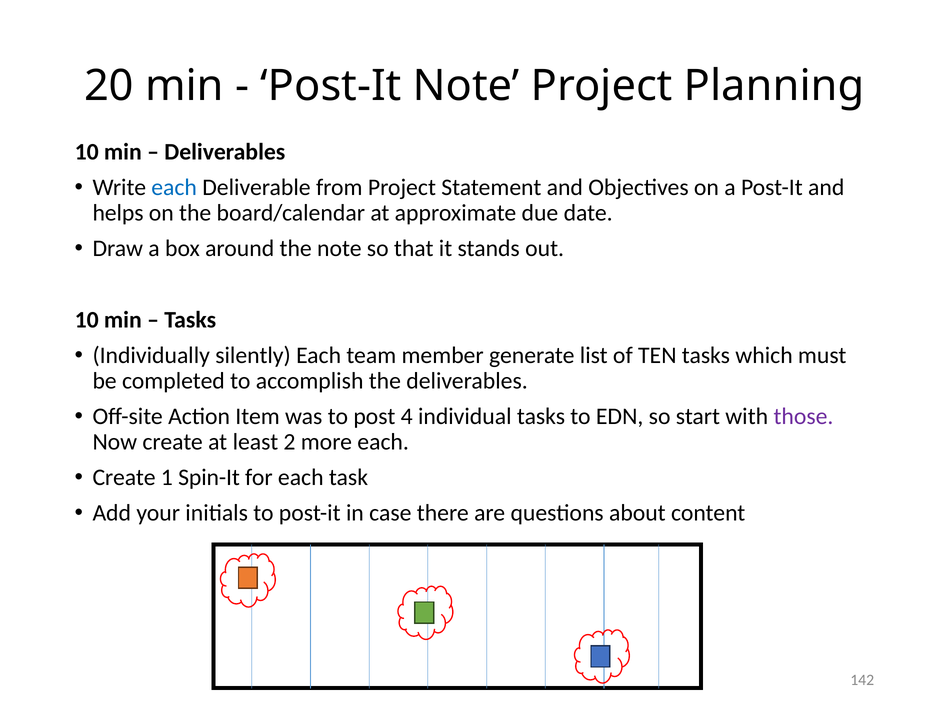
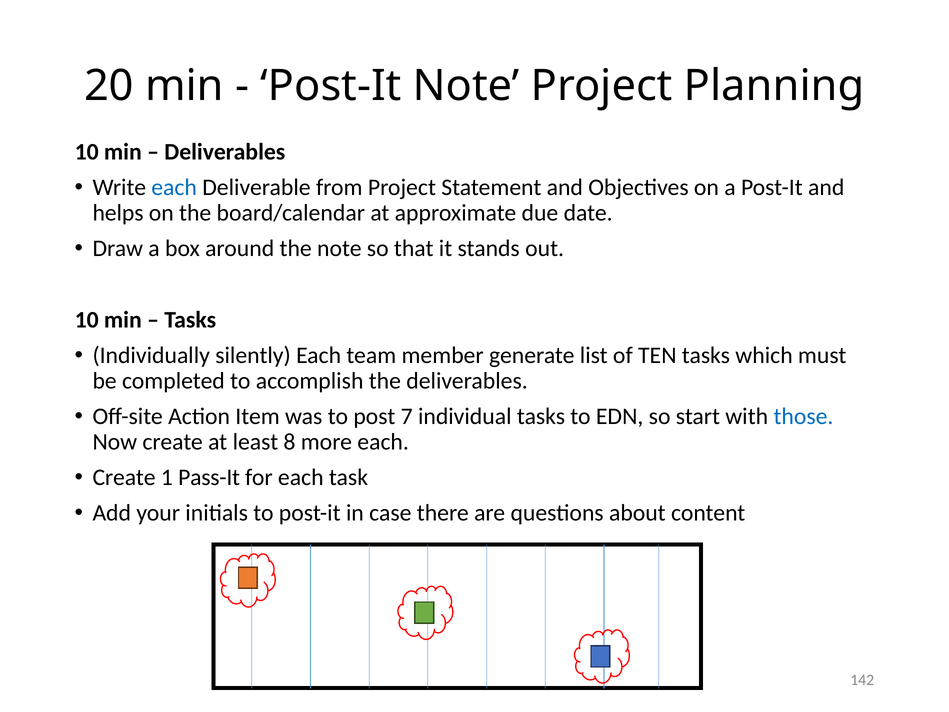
4: 4 -> 7 (407, 416)
those colour: purple -> blue (803, 416)
2: 2 -> 8 (289, 442)
Spin-It: Spin-It -> Pass-It (209, 477)
